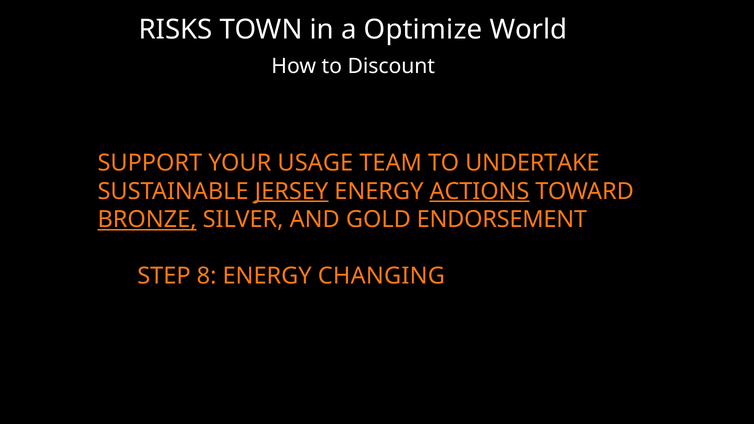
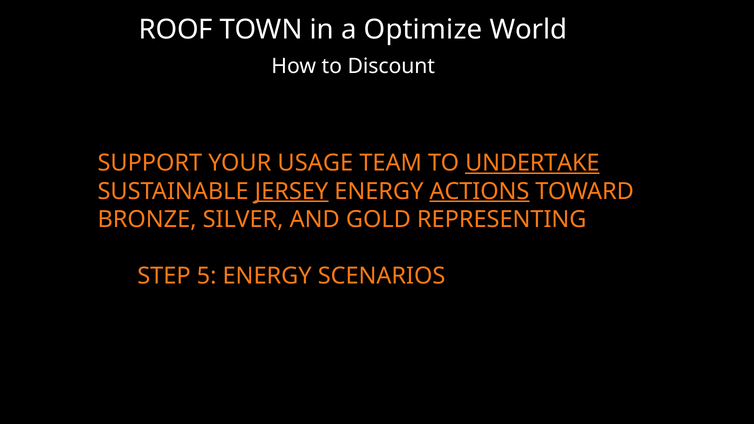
RISKS: RISKS -> ROOF (176, 30)
UNDERTAKE underline: none -> present (532, 163)
BRONZE underline: present -> none (147, 220)
ENDORSEMENT: ENDORSEMENT -> REPRESENTING (502, 220)
8: 8 -> 5 (207, 276)
CHANGING: CHANGING -> SCENARIOS (382, 276)
